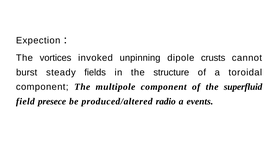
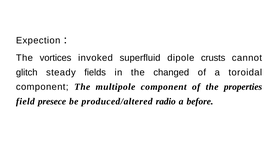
unpinning: unpinning -> superfluid (140, 58)
burst: burst -> glitch (27, 72)
structure: structure -> changed (171, 72)
superfluid: superfluid -> properties (243, 87)
events: events -> before (200, 101)
